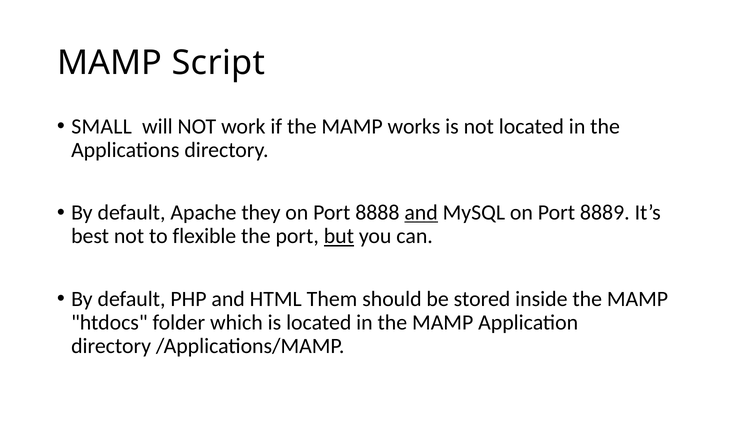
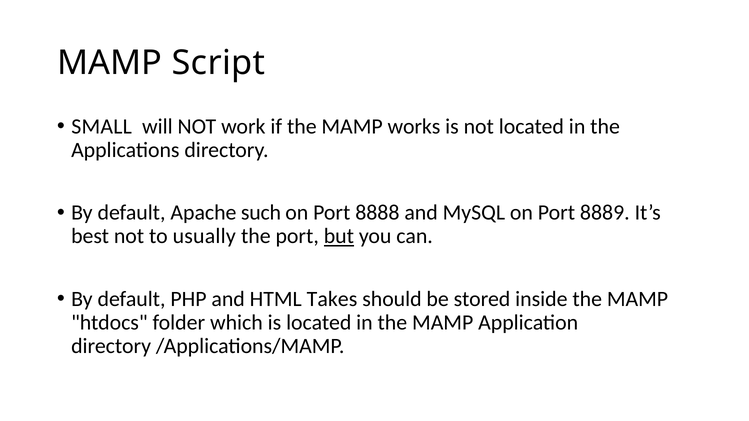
they: they -> such (261, 213)
and underline: present -> none (421, 213)
flexible: flexible -> usually (204, 236)
Them: Them -> Takes (332, 299)
